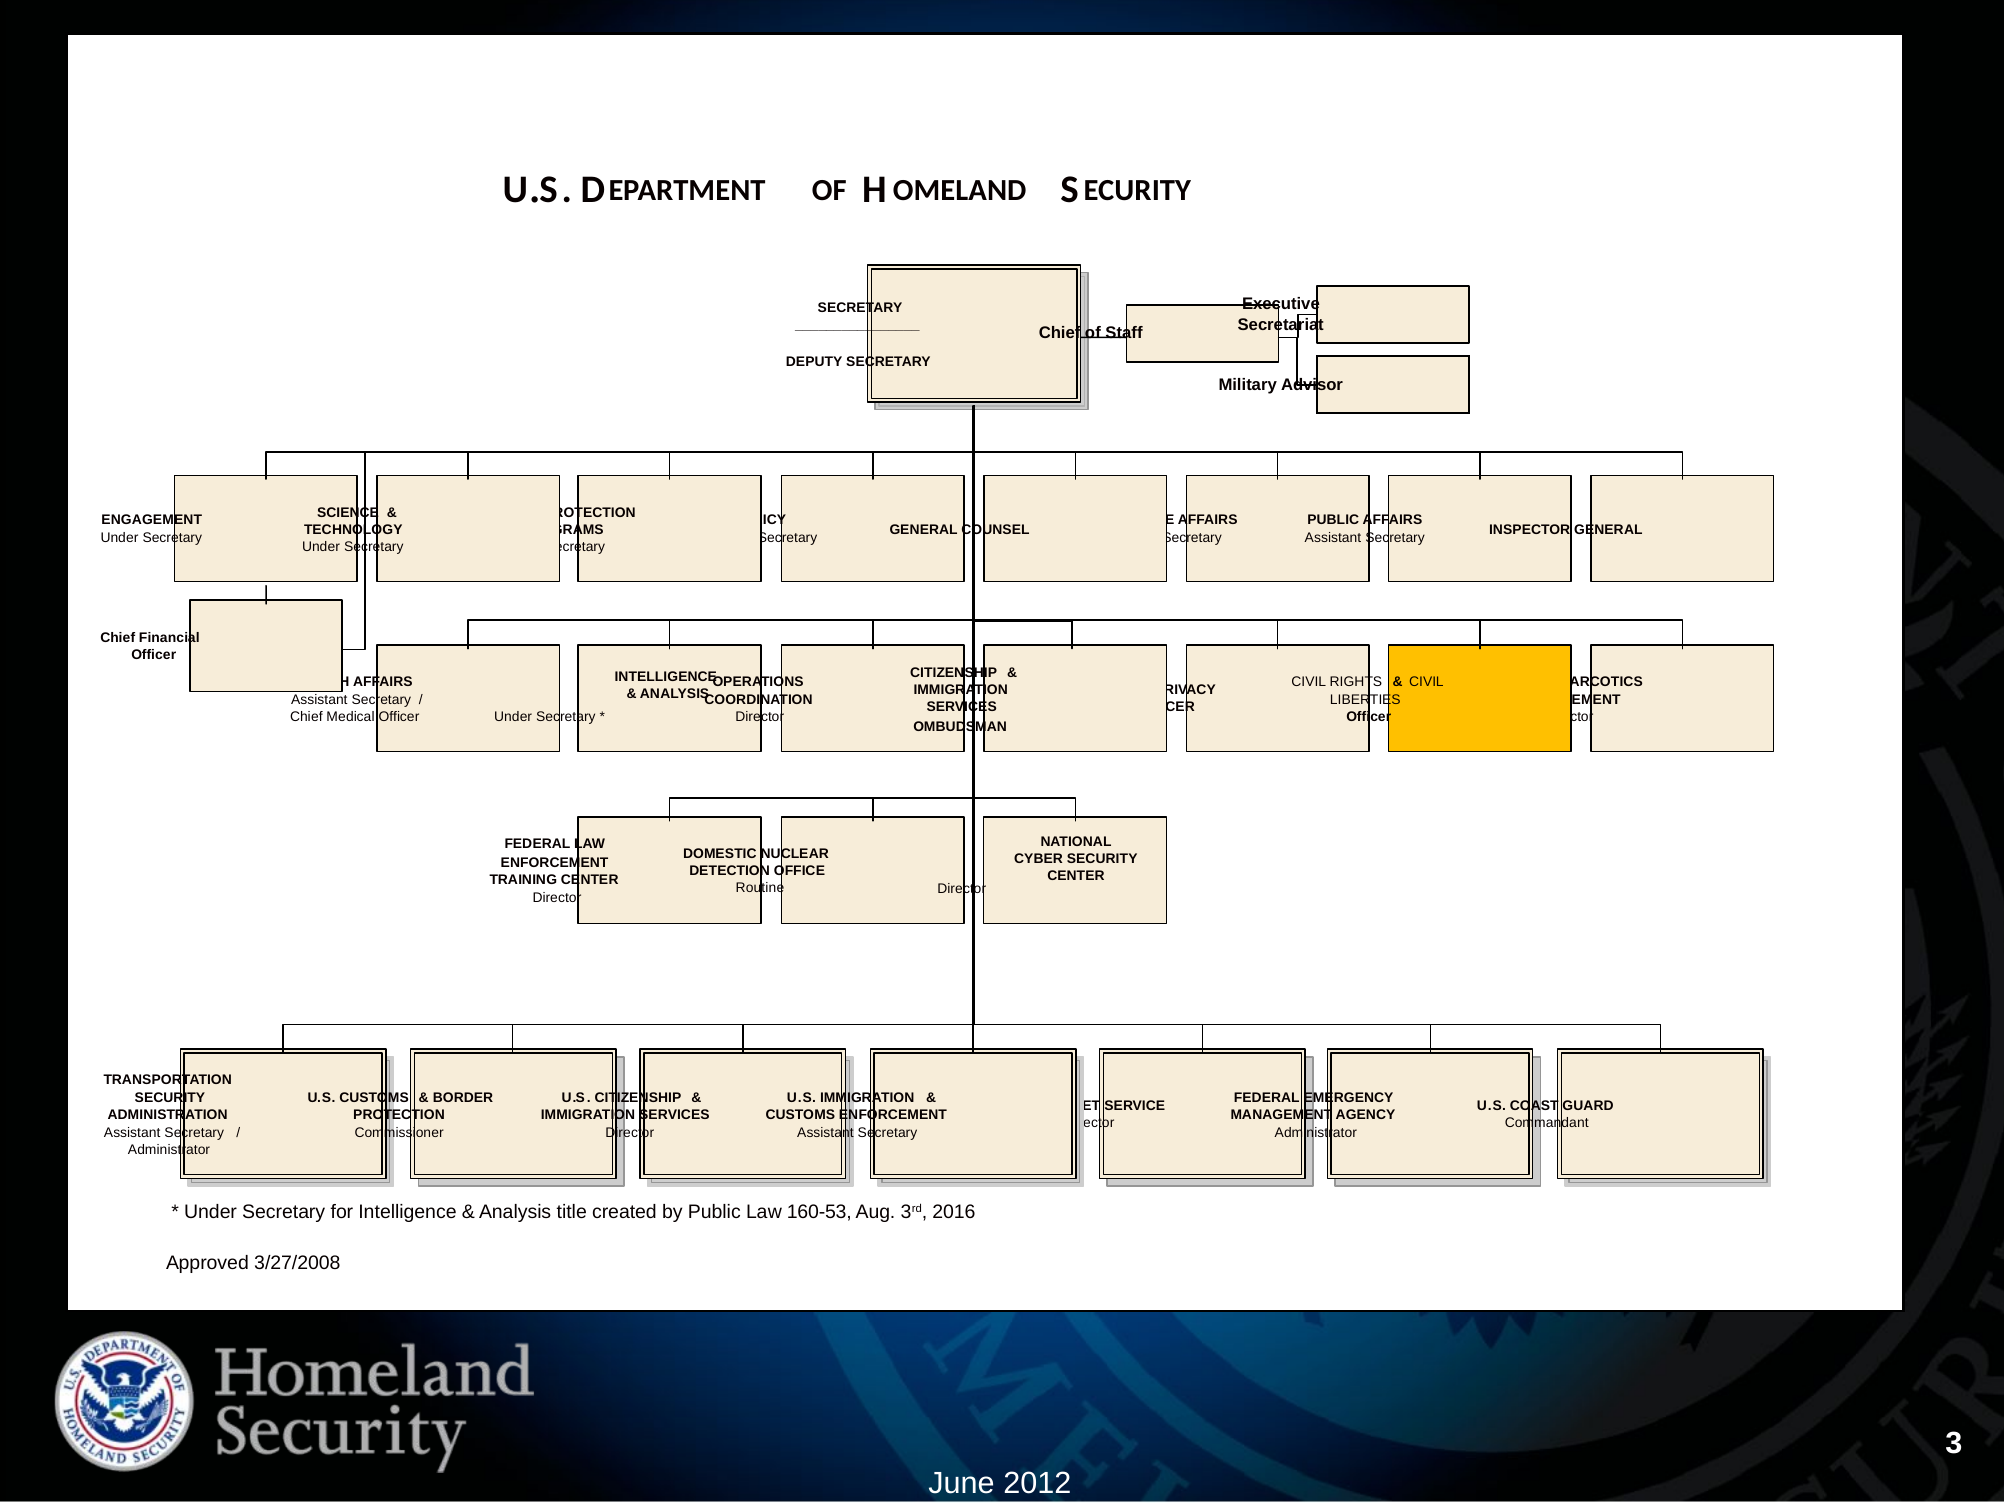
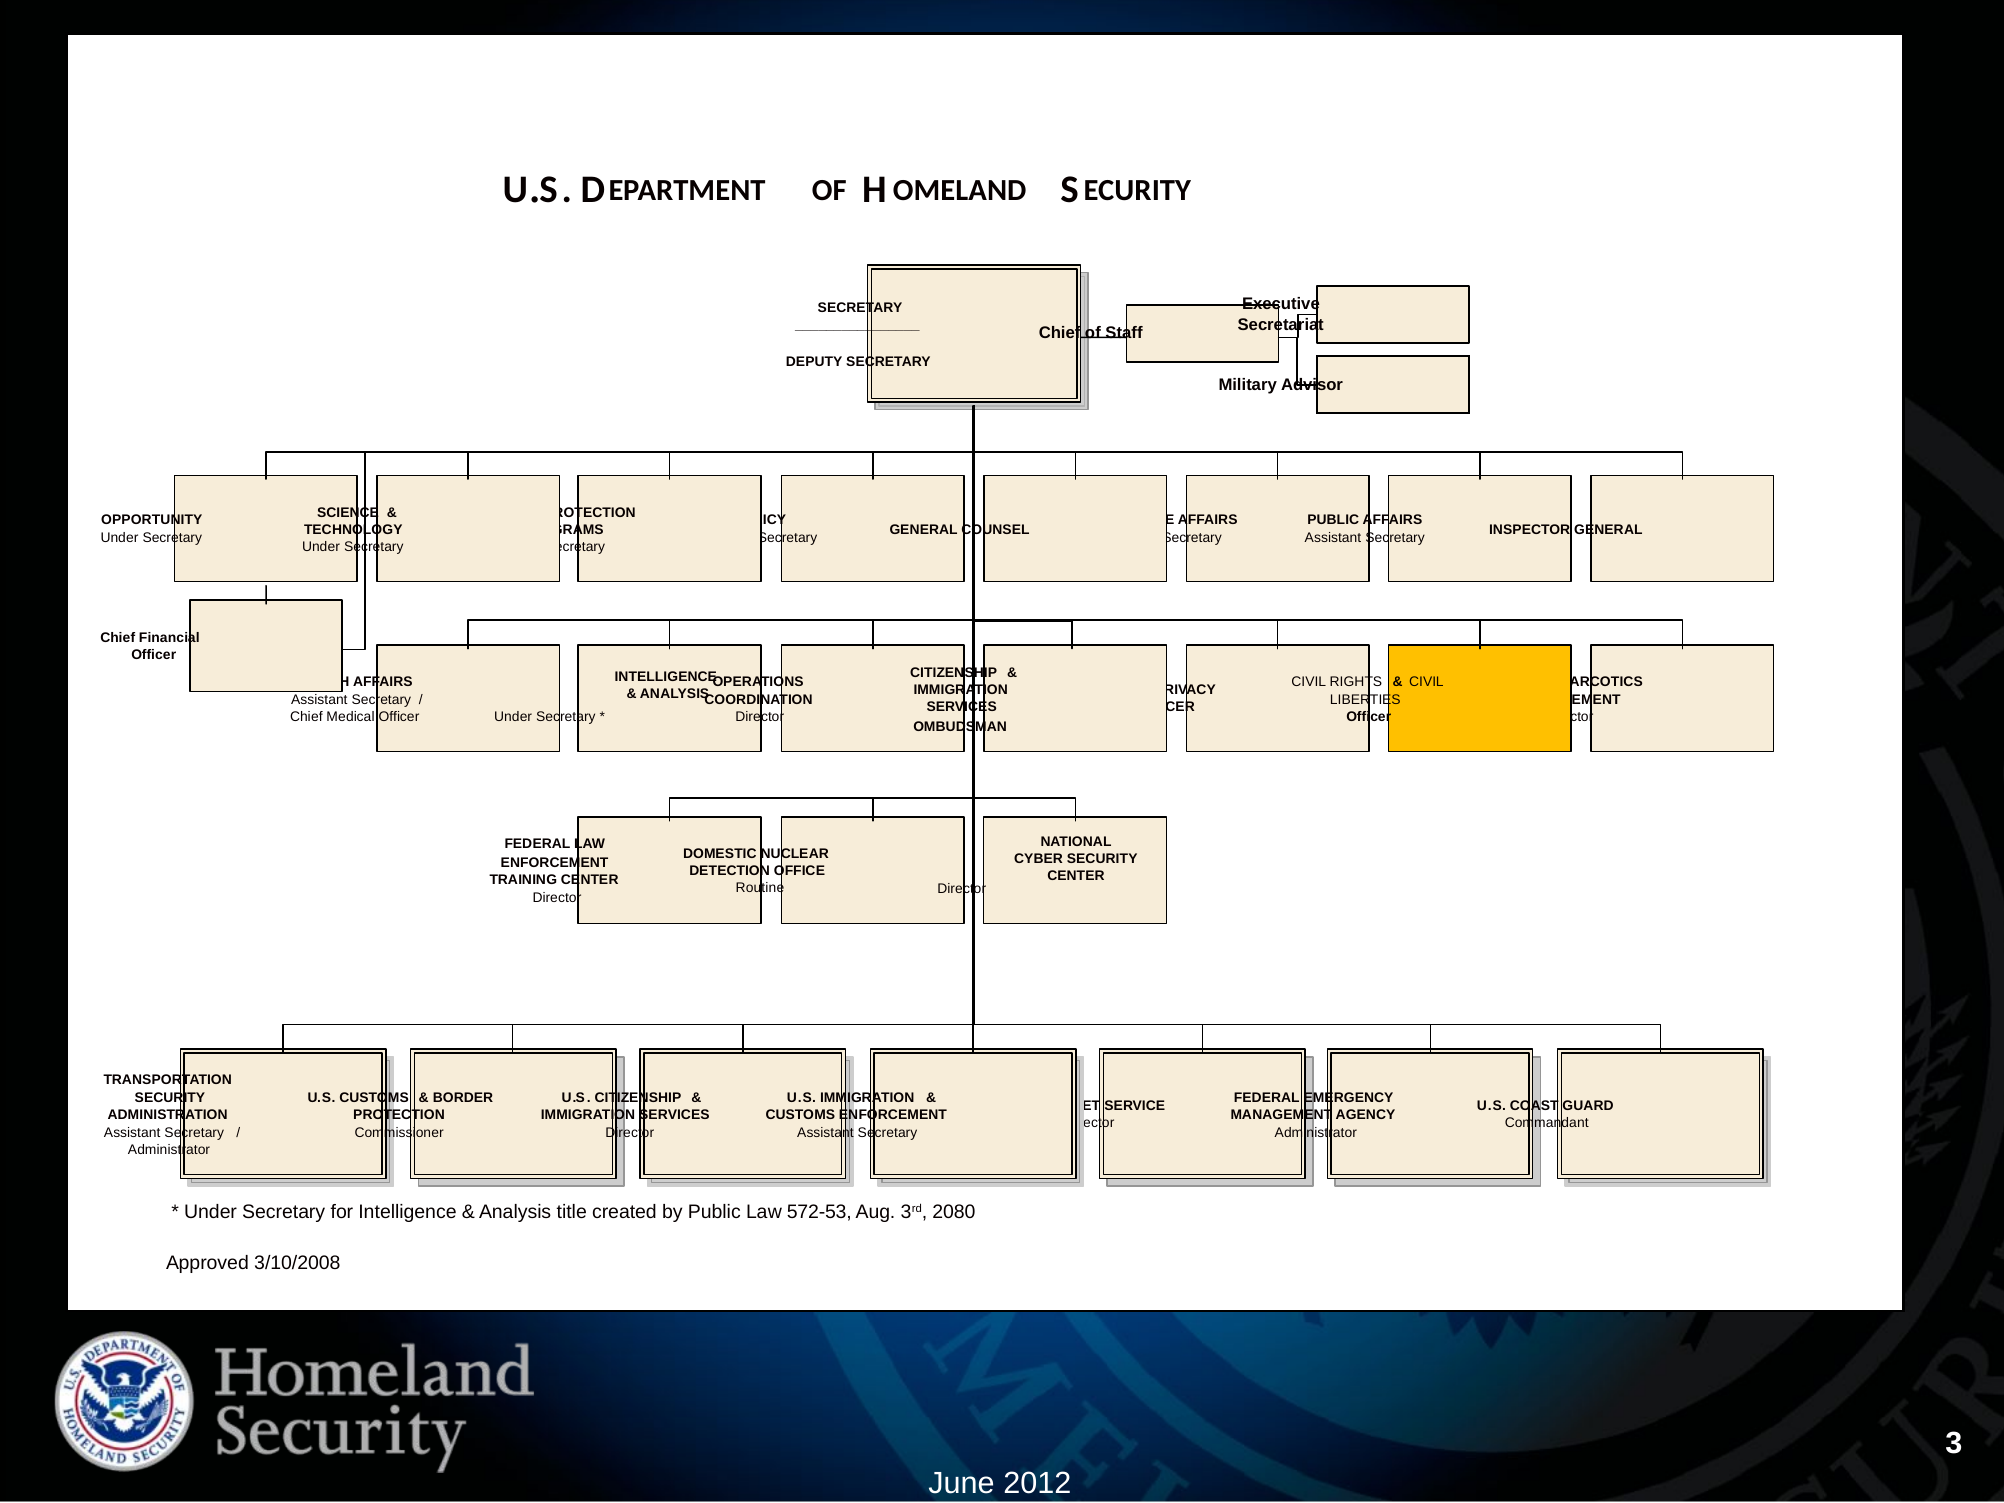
ENGAGEMENT: ENGAGEMENT -> OPPORTUNITY (152, 520)
160-53: 160-53 -> 572-53 (819, 1212)
2016: 2016 -> 2080 (954, 1212)
3/27/2008: 3/27/2008 -> 3/10/2008 (297, 1264)
